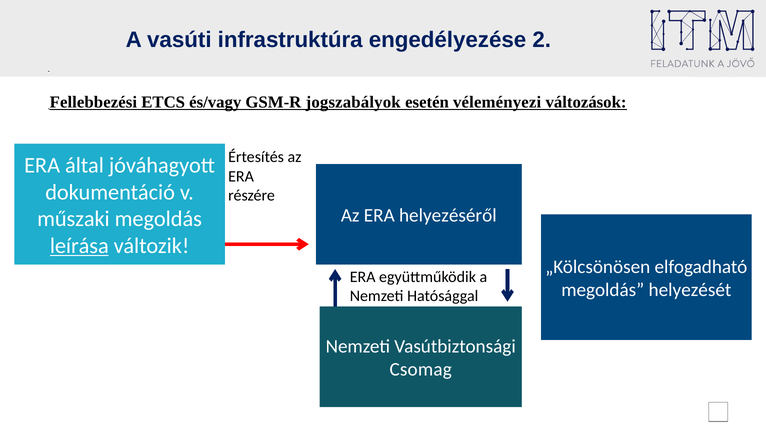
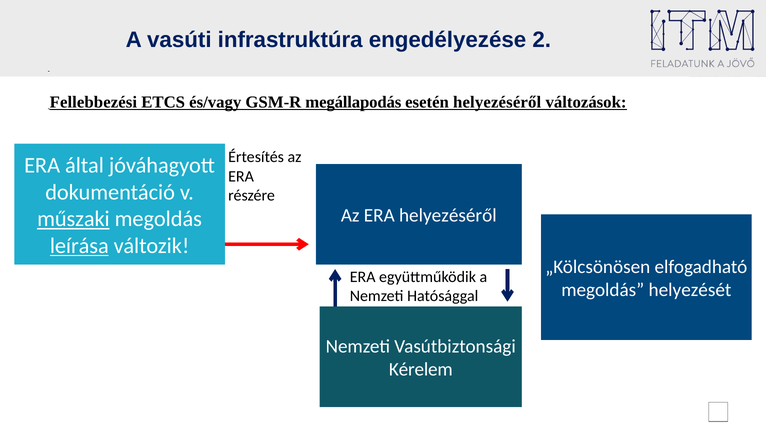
jogszabályok: jogszabályok -> megállapodás (353, 102)
esetén véleményezi: véleményezi -> helyezéséről (497, 102)
műszaki underline: none -> present (73, 219)
Csomag: Csomag -> Kérelem (421, 370)
